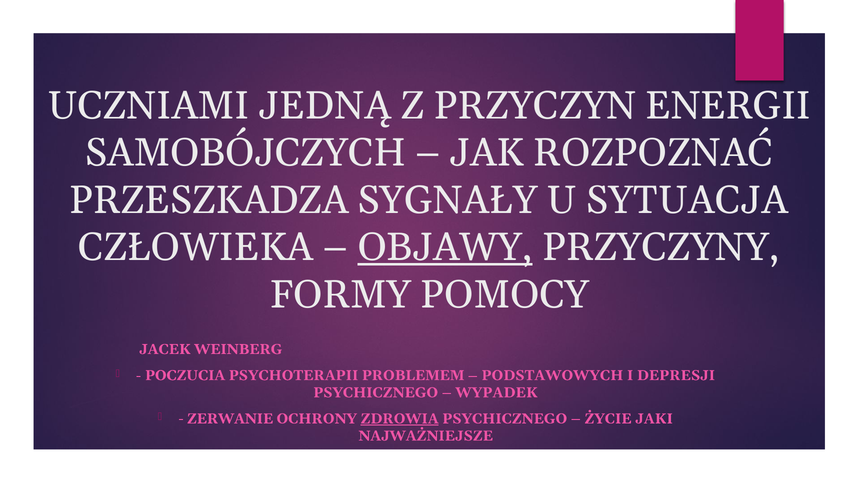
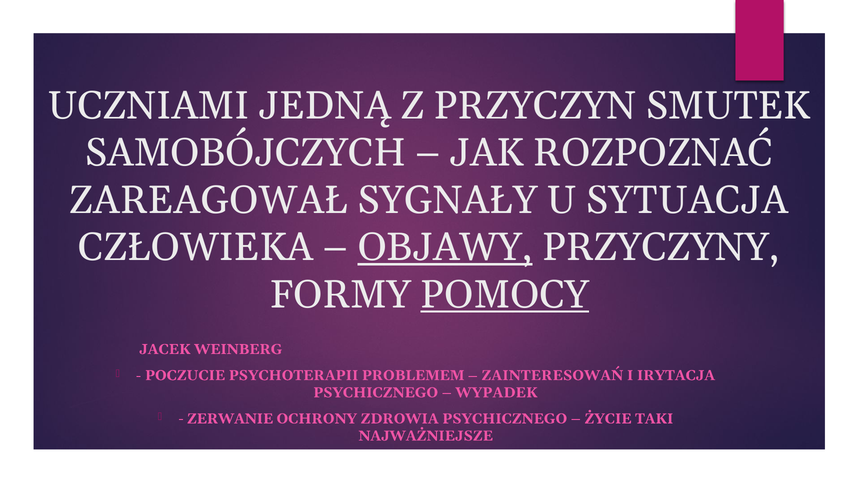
ENERGII: ENERGII -> SMUTEK (728, 106)
PRZESZKADZA: PRZESZKADZA -> ZAREAGOWAŁ (209, 200)
POMOCY underline: none -> present (505, 295)
POCZUCIA: POCZUCIA -> POCZUCIE (185, 376)
PODSTAWOWYCH: PODSTAWOWYCH -> ZAINTERESOWAŃ (552, 376)
DEPRESJI: DEPRESJI -> IRYTACJA (676, 376)
ZDROWIA underline: present -> none (400, 419)
JAKI: JAKI -> TAKI (654, 419)
